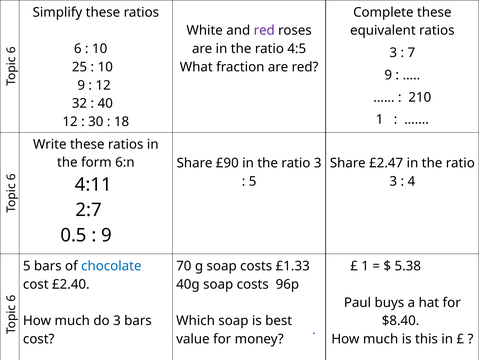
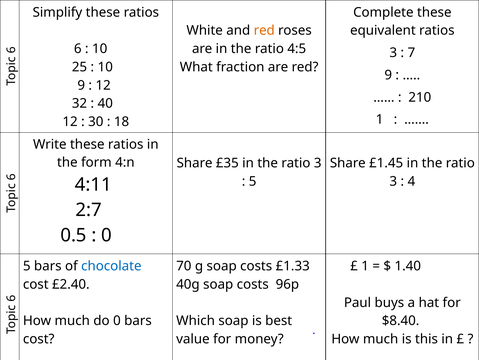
red colour: purple -> orange (264, 30)
6:n: 6:n -> 4:n (125, 162)
£90: £90 -> £35 (227, 163)
£2.47: £2.47 -> £1.45 (386, 163)
9: 9 -> 0 (107, 235)
5.38: 5.38 -> 1.40 (408, 266)
do 3: 3 -> 0 (117, 320)
